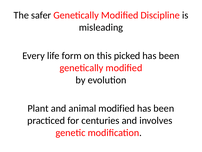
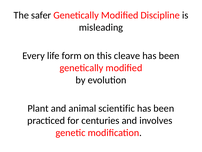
picked: picked -> cleave (127, 56)
animal modified: modified -> scientific (117, 108)
